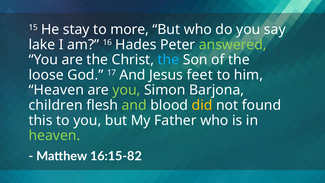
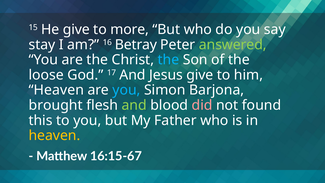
He stay: stay -> give (76, 30)
lake: lake -> stay (42, 45)
Hades: Hades -> Betray (136, 45)
Jesus feet: feet -> give (200, 75)
you colour: light green -> light blue (126, 90)
children: children -> brought (56, 105)
did colour: yellow -> pink (202, 105)
heaven colour: light green -> yellow (54, 135)
16:15-82: 16:15-82 -> 16:15-67 (116, 156)
